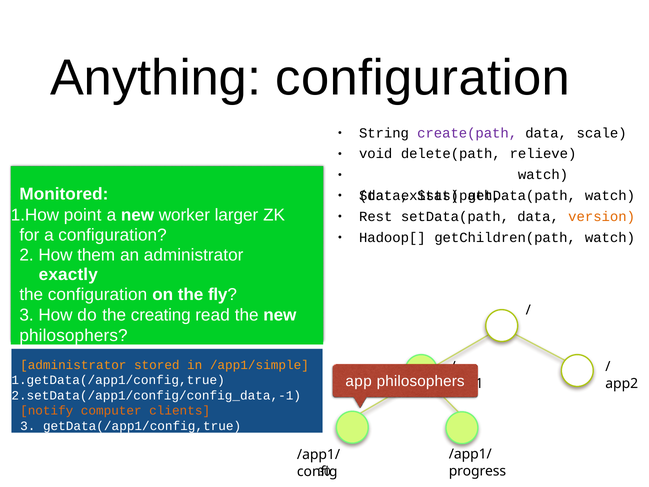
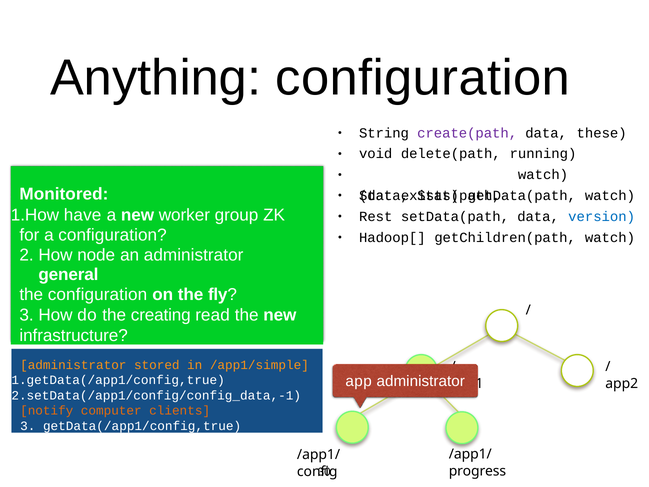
scale: scale -> these (602, 133)
relieve: relieve -> running (543, 154)
point: point -> have (83, 215)
larger: larger -> group (236, 215)
version colour: orange -> blue (602, 217)
them: them -> node (96, 255)
exactly: exactly -> general (68, 274)
philosophers: philosophers -> infrastructure (74, 335)
app philosophers: philosophers -> administrator (421, 381)
